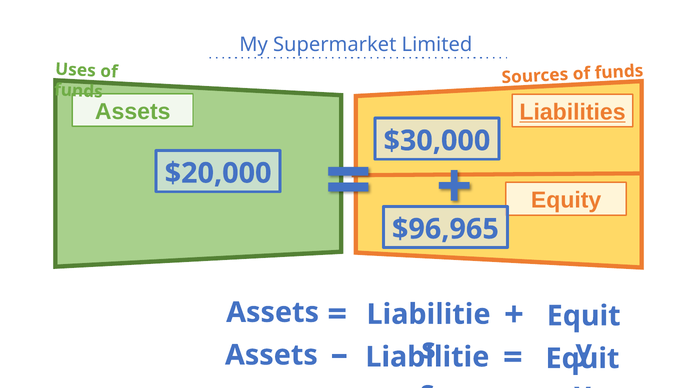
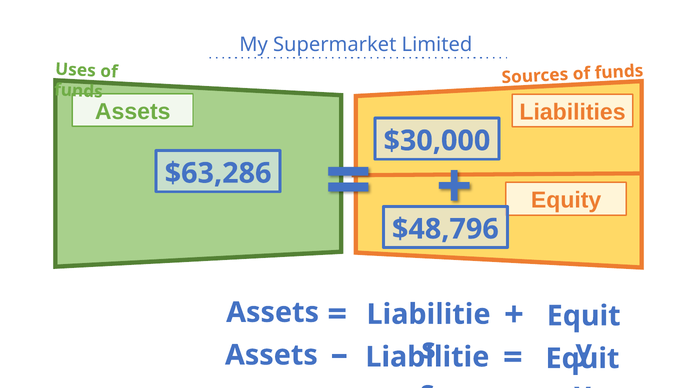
Liabilities underline: present -> none (573, 112)
$20,000: $20,000 -> $63,286 (218, 173)
$96,965: $96,965 -> $48,796 (445, 229)
